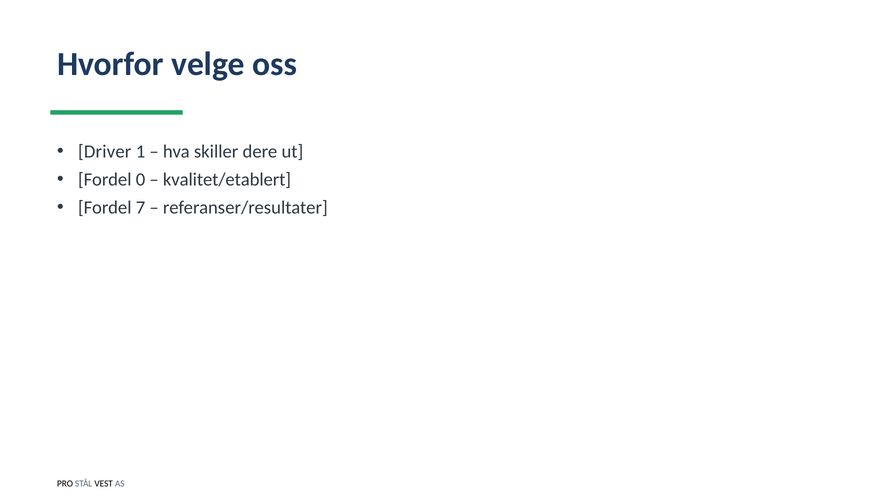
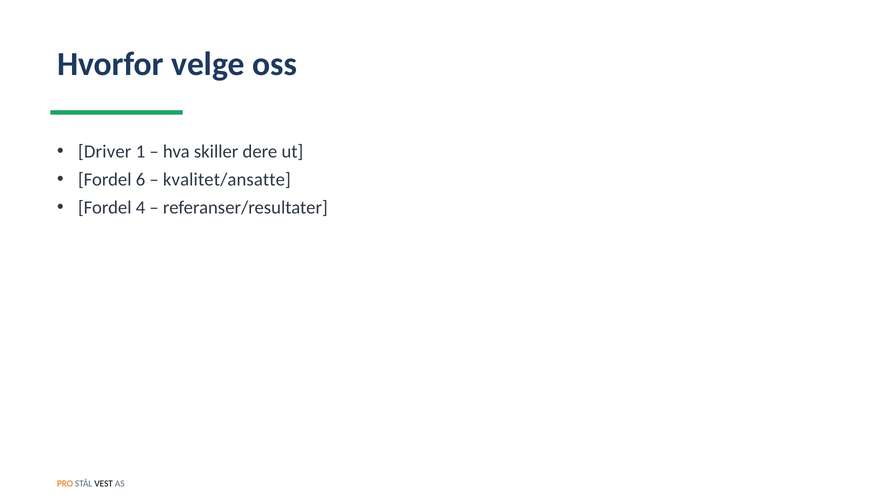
0: 0 -> 6 (141, 180)
kvalitet/etablert: kvalitet/etablert -> kvalitet/ansatte (227, 180)
7: 7 -> 4 (141, 208)
PRO colour: black -> orange (65, 484)
